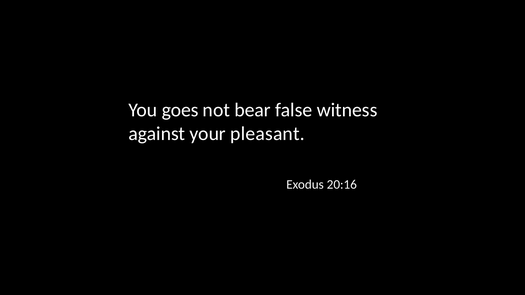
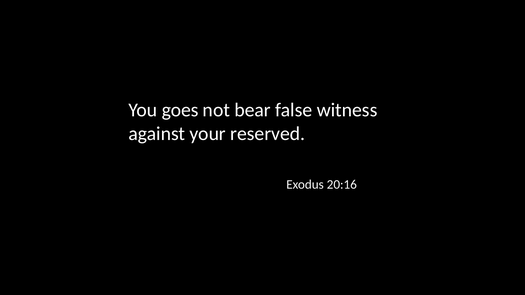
pleasant: pleasant -> reserved (268, 134)
